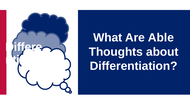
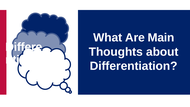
Able: Able -> Main (161, 37)
